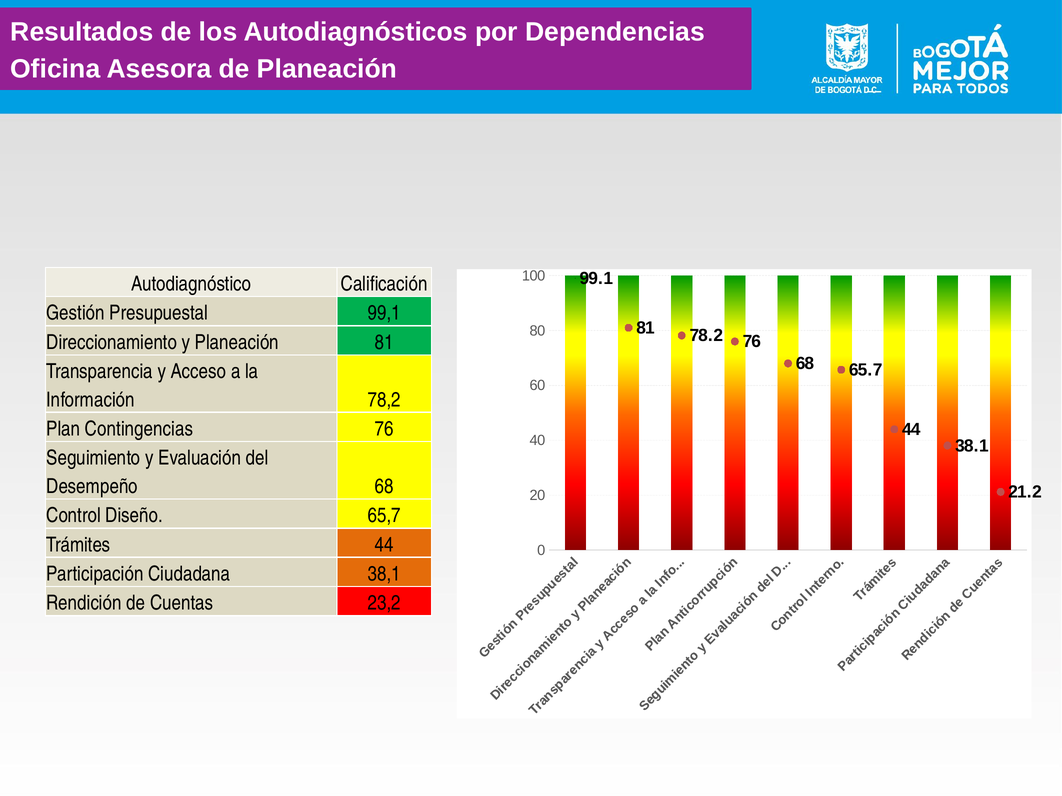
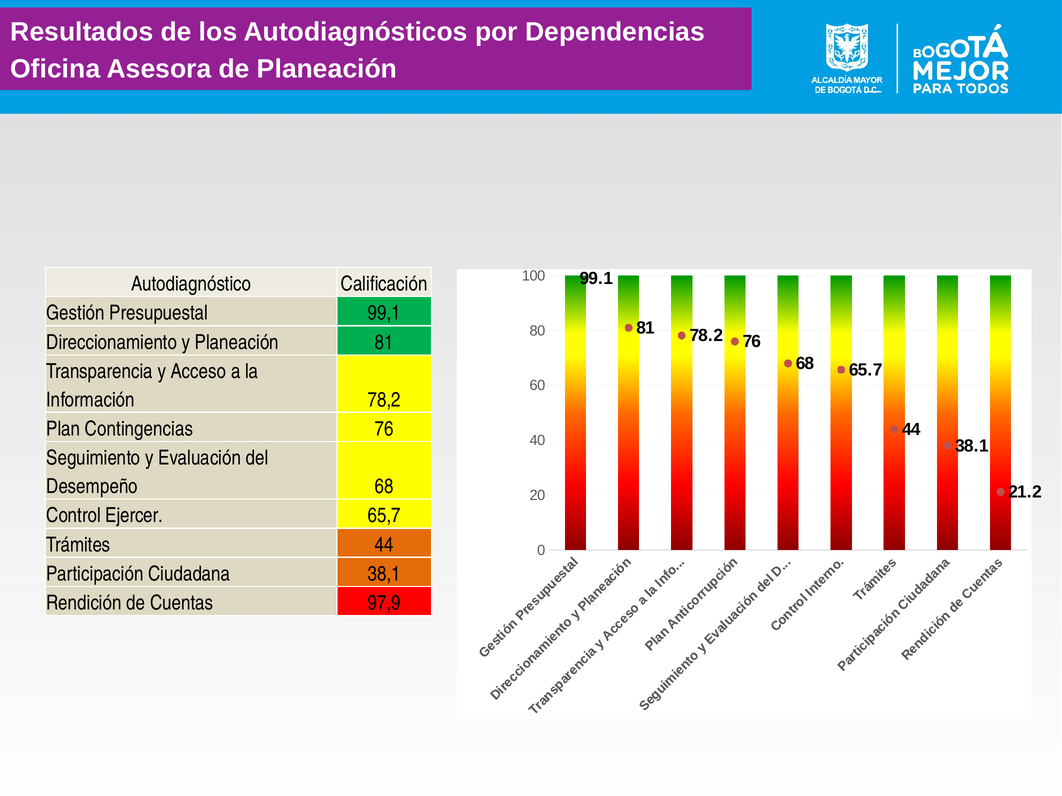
Diseño: Diseño -> Ejercer (134, 516)
23,2: 23,2 -> 97,9 (384, 603)
